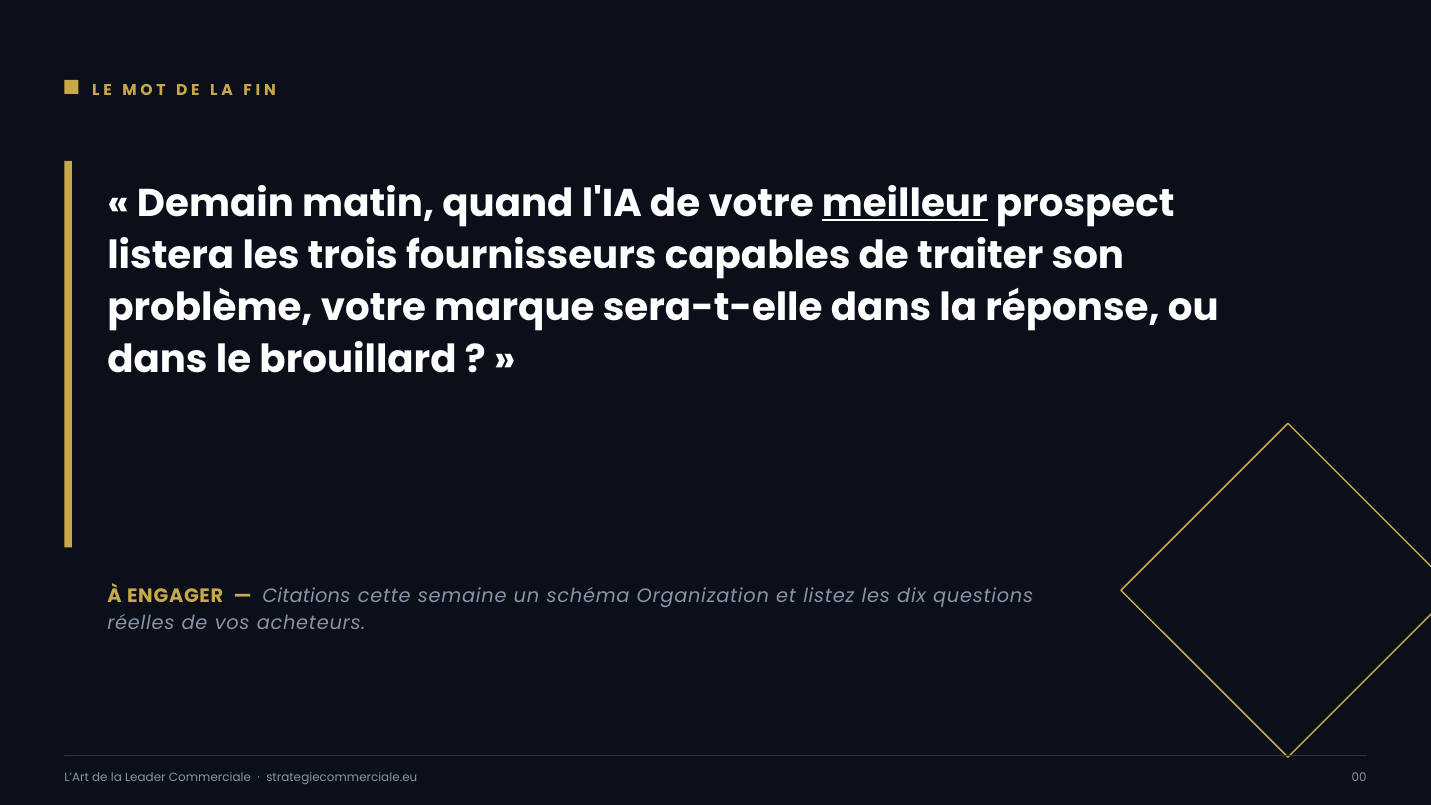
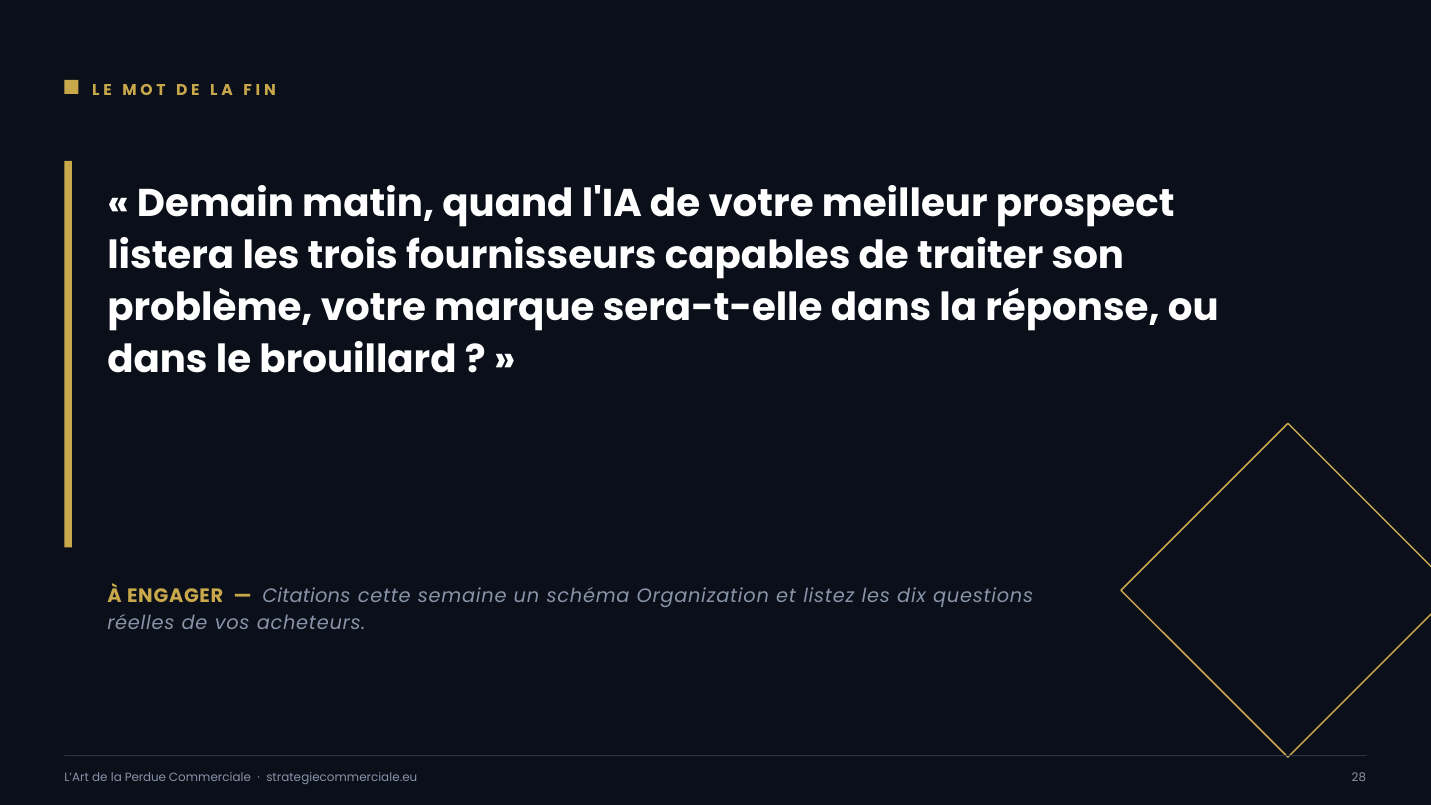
meilleur underline: present -> none (905, 203)
Leader: Leader -> Perdue (145, 778)
00: 00 -> 28 (1359, 778)
